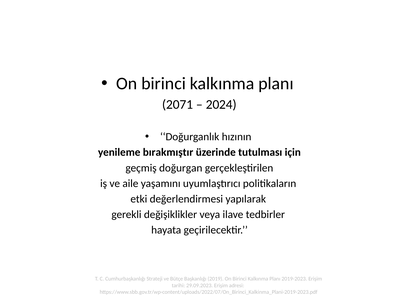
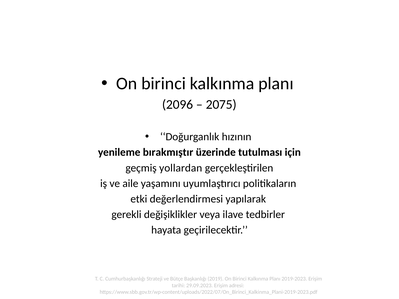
2071: 2071 -> 2096 (178, 105)
2024: 2024 -> 2075 (221, 105)
doğurgan: doğurgan -> yollardan (181, 168)
